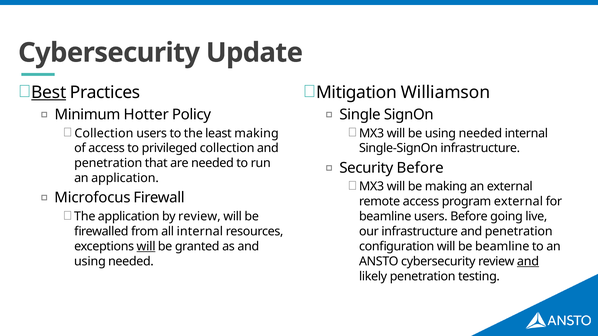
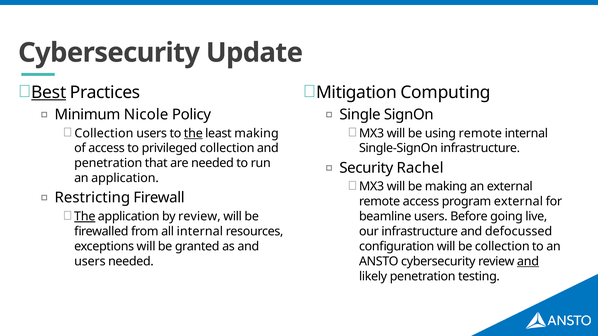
Williamson: Williamson -> Computing (446, 92)
Hotter: Hotter -> Nicole (146, 115)
the underline: none -> present (193, 133)
be using needed: needed -> remote (480, 133)
Security Before: Before -> Rachel (420, 168)
Microfocus: Microfocus -> Restricting (92, 198)
The underline: none -> present (85, 217)
infrastructure and penetration: penetration -> defocussed (519, 232)
will underline: present -> none (146, 247)
be beamline: beamline -> collection (502, 247)
using: using -> users (90, 262)
